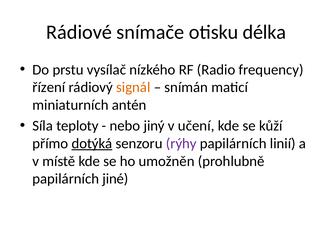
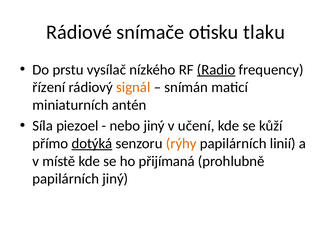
délka: délka -> tlaku (264, 32)
Radio underline: none -> present (216, 70)
teploty: teploty -> piezoel (77, 126)
rýhy colour: purple -> orange (181, 143)
umožněn: umožněn -> přijímaná (167, 161)
papilárních jiné: jiné -> jiný (115, 179)
